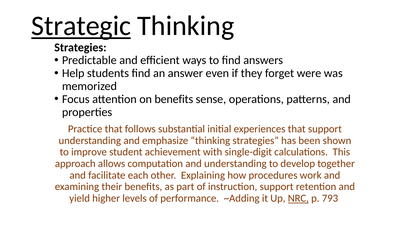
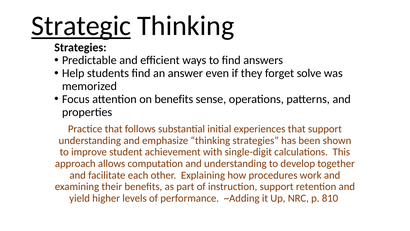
were: were -> solve (309, 73)
NRC underline: present -> none (298, 198)
793: 793 -> 810 (330, 198)
